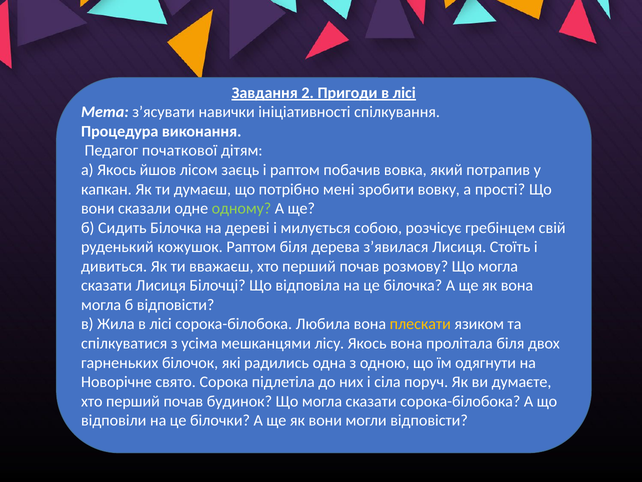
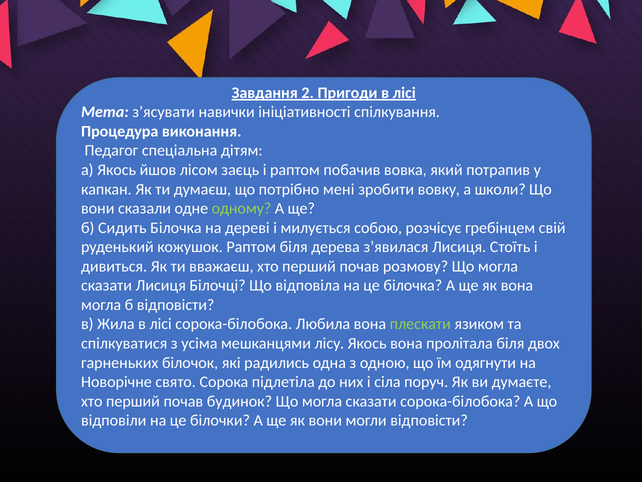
початкової: початкової -> спеціальна (180, 151)
прості: прості -> школи (500, 189)
плескати colour: yellow -> light green (420, 324)
